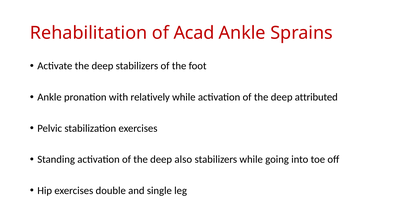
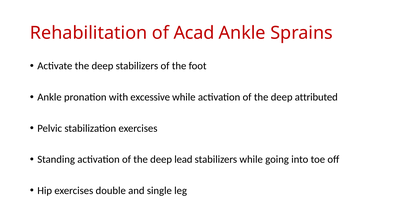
relatively: relatively -> excessive (150, 97)
also: also -> lead (183, 160)
